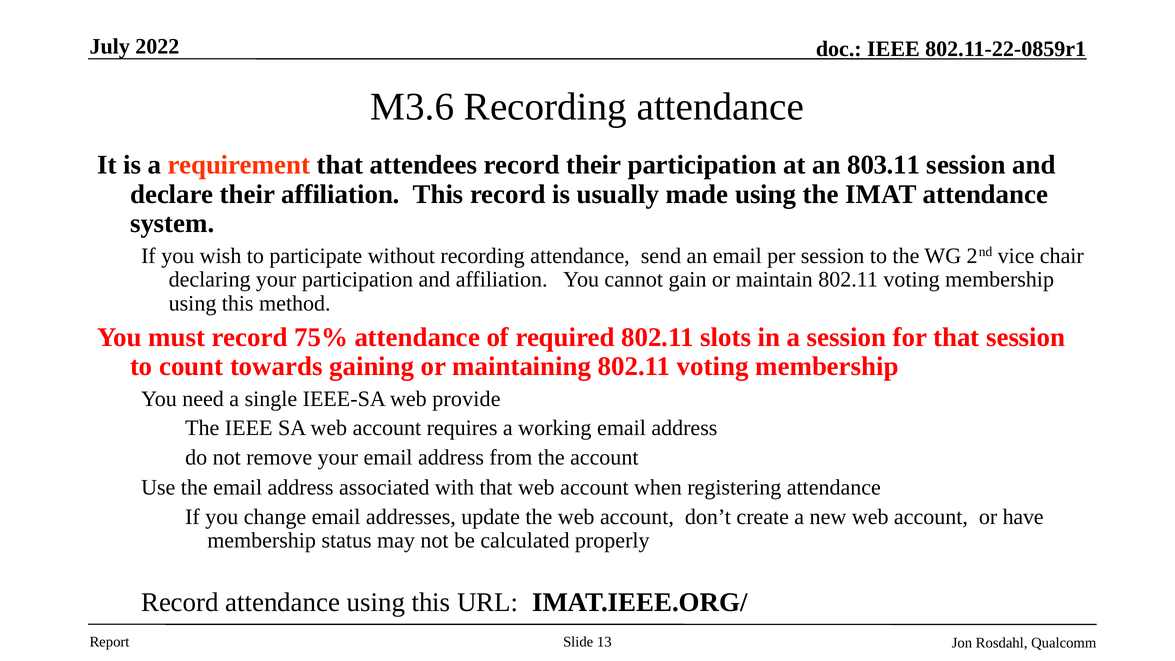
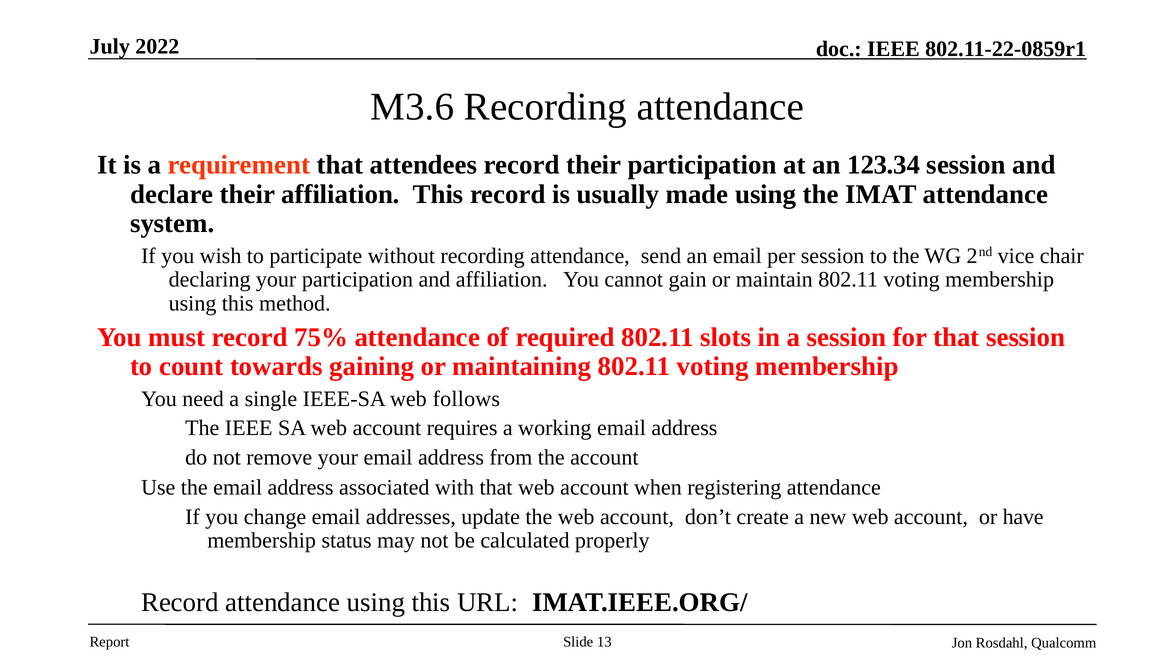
803.11: 803.11 -> 123.34 (884, 165)
provide: provide -> follows (466, 399)
